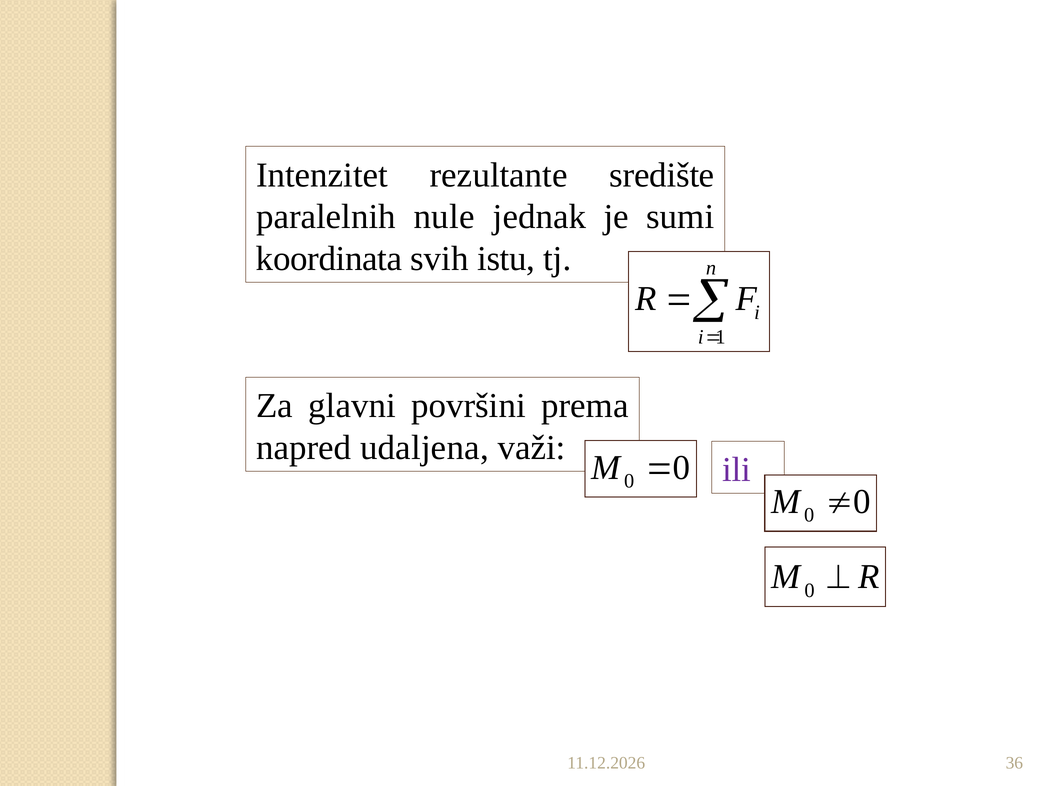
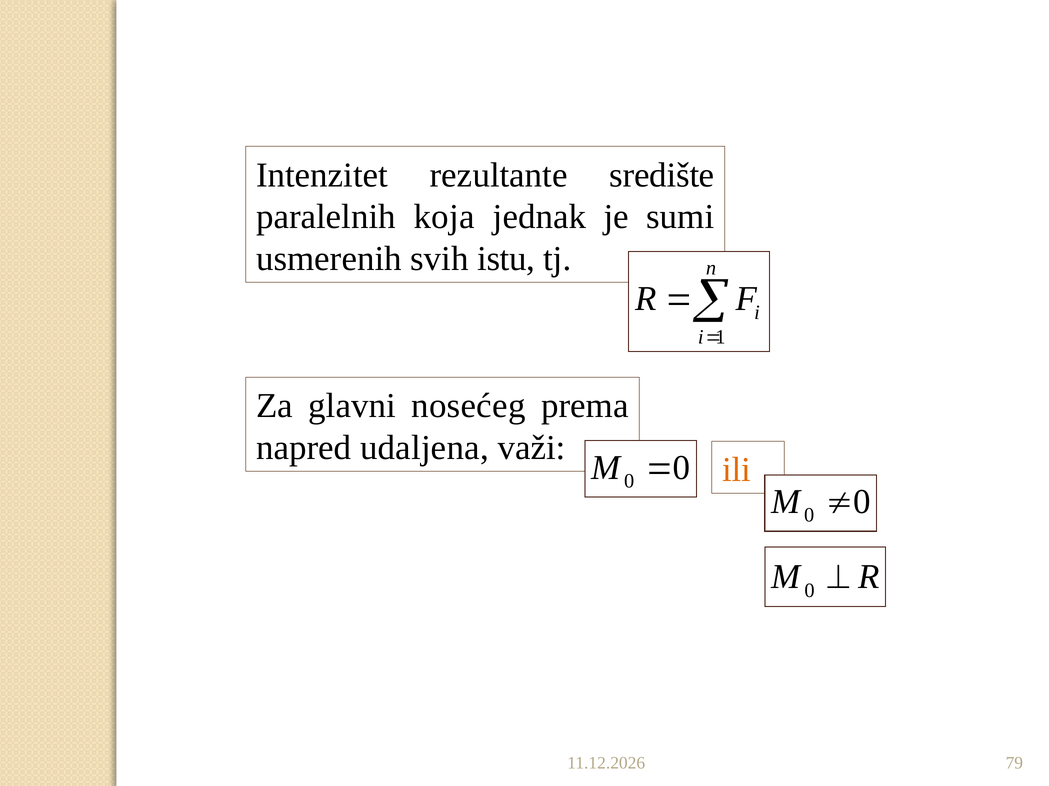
nule: nule -> koja (444, 217)
koordinata: koordinata -> usmerenih (329, 259)
površini: površini -> nosećeg (468, 406)
ili colour: purple -> orange (737, 470)
36: 36 -> 79 (1014, 764)
